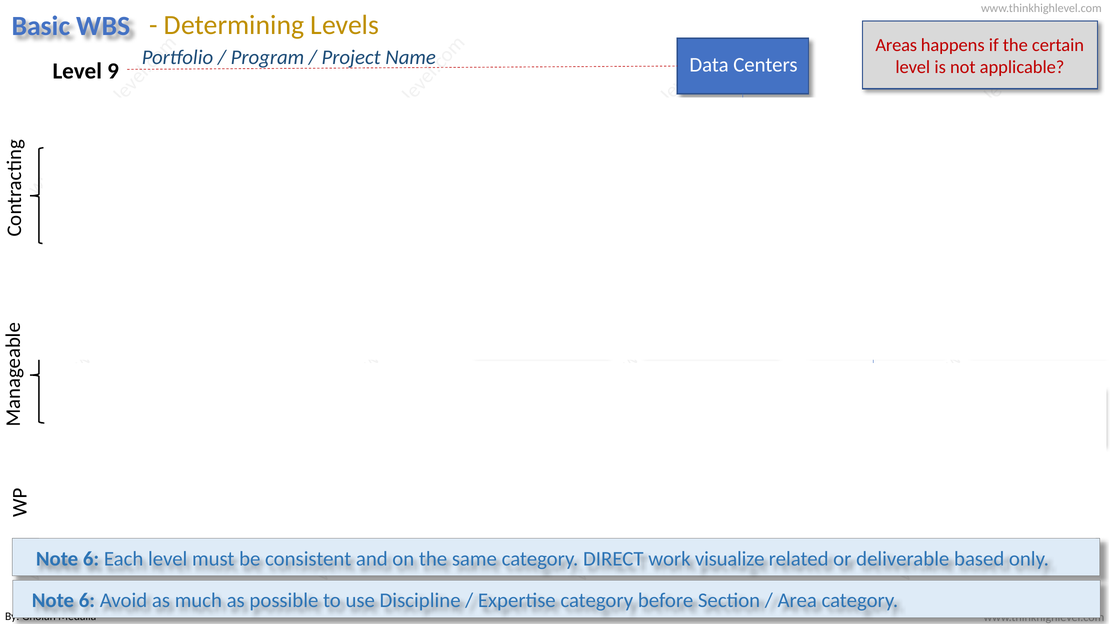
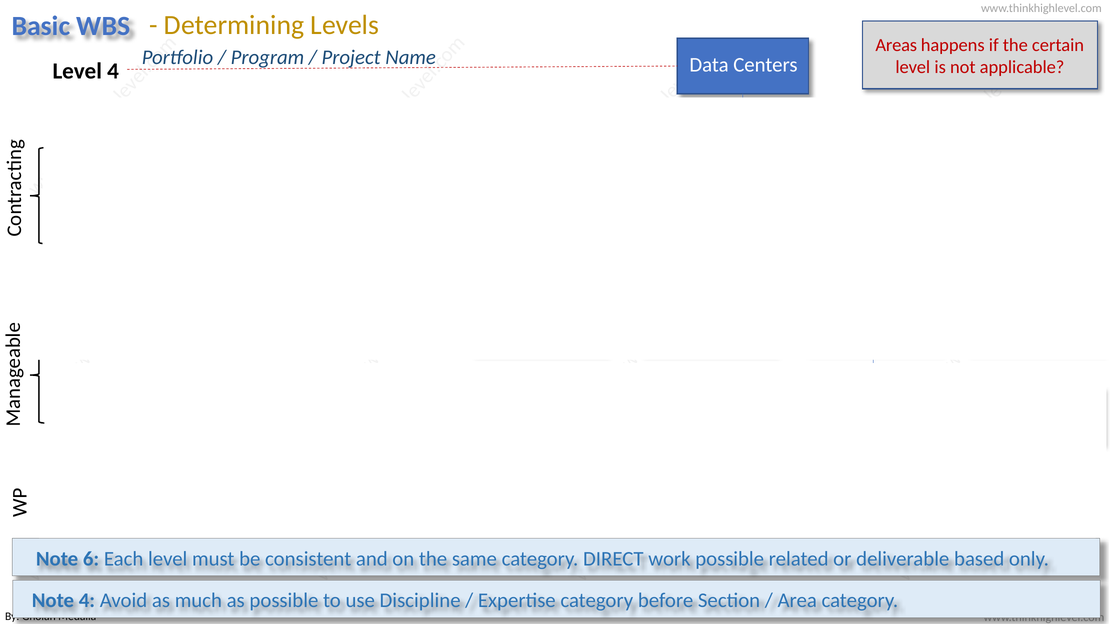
9: 9 -> 4 (113, 71)
work visualize: visualize -> possible (730, 559)
6: 6 -> 4 (87, 601)
